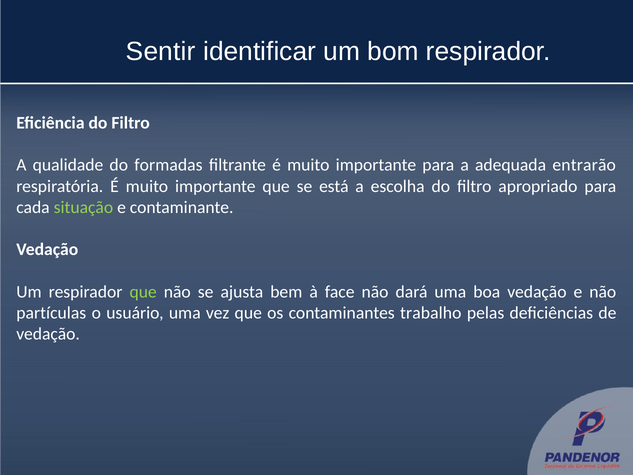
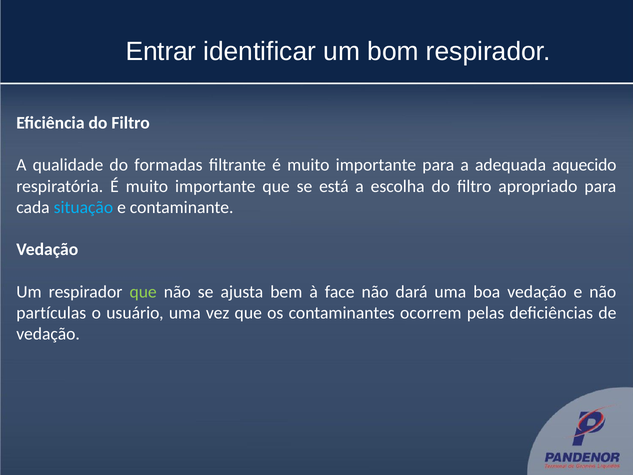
Sentir: Sentir -> Entrar (161, 51)
entrarão: entrarão -> aquecido (584, 165)
situação colour: light green -> light blue (83, 207)
trabalho: trabalho -> ocorrem (431, 313)
